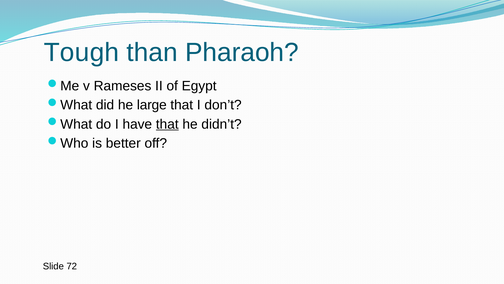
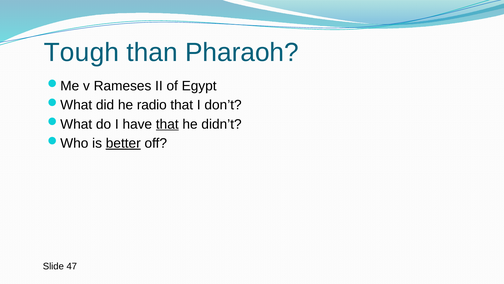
large: large -> radio (152, 105)
better underline: none -> present (123, 143)
72: 72 -> 47 (72, 266)
